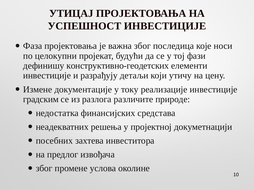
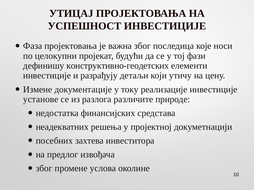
градским: градским -> установе (41, 100)
